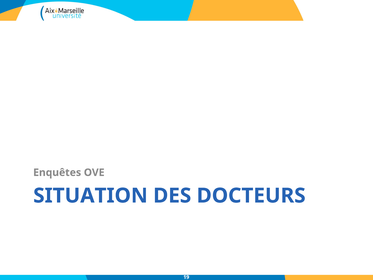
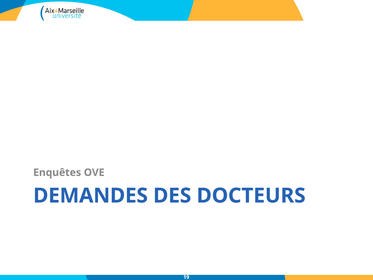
SITUATION: SITUATION -> DEMANDES (91, 196)
